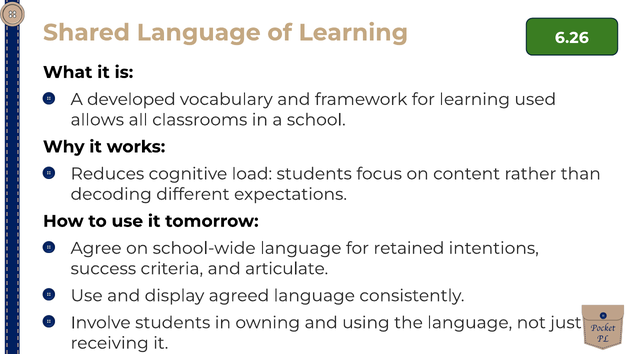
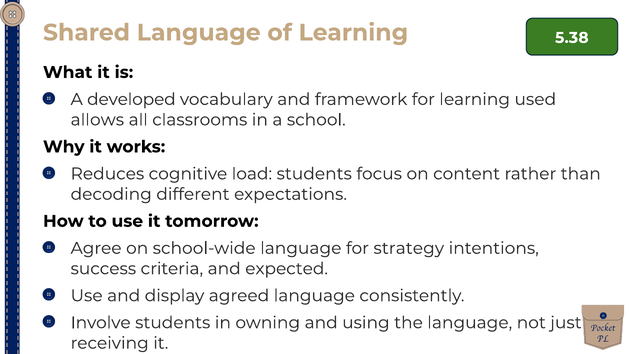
6.26: 6.26 -> 5.38 (572, 38)
retained: retained -> strategy (409, 248)
articulate: articulate -> expected (287, 269)
